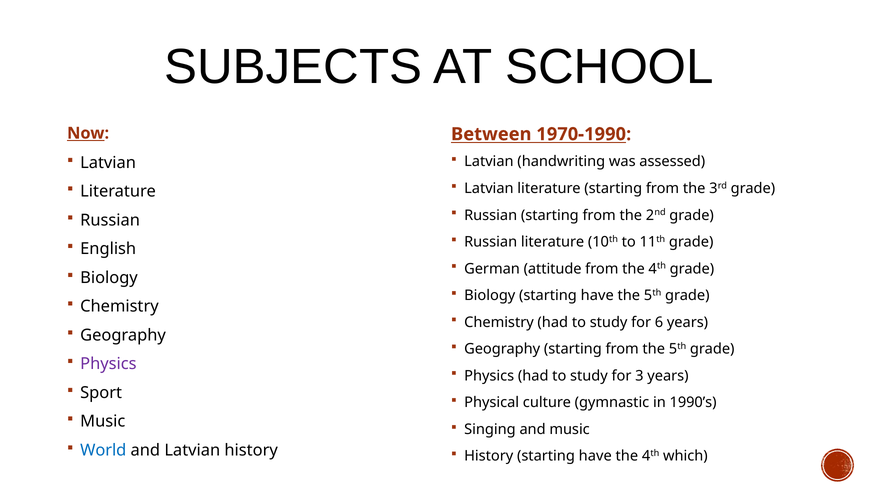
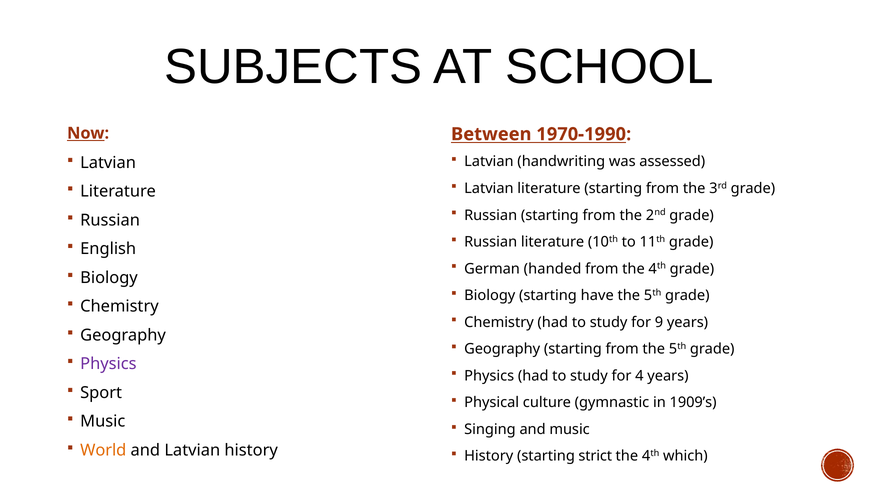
attitude: attitude -> handed (553, 269)
6: 6 -> 9 (659, 322)
3: 3 -> 4 (639, 376)
1990’s: 1990’s -> 1909’s (693, 402)
World colour: blue -> orange (103, 450)
History starting have: have -> strict (595, 456)
